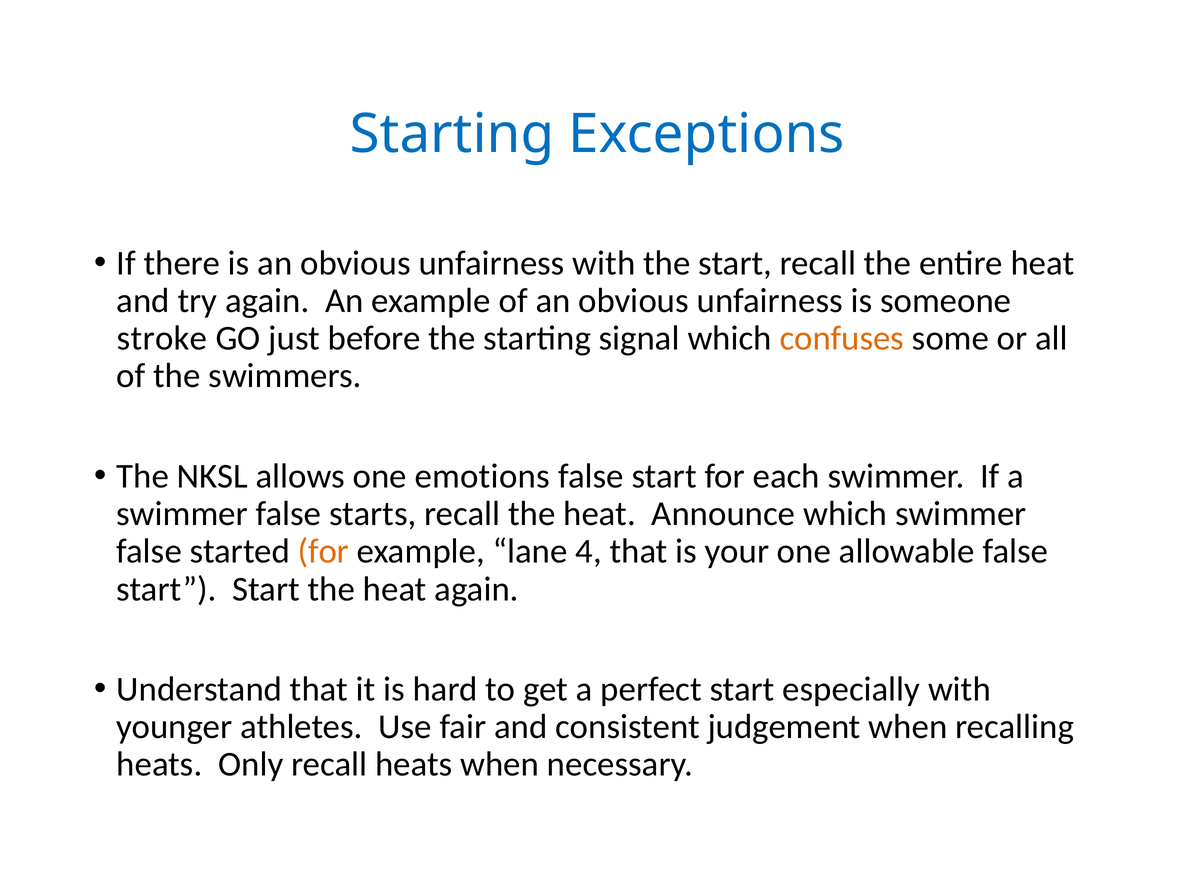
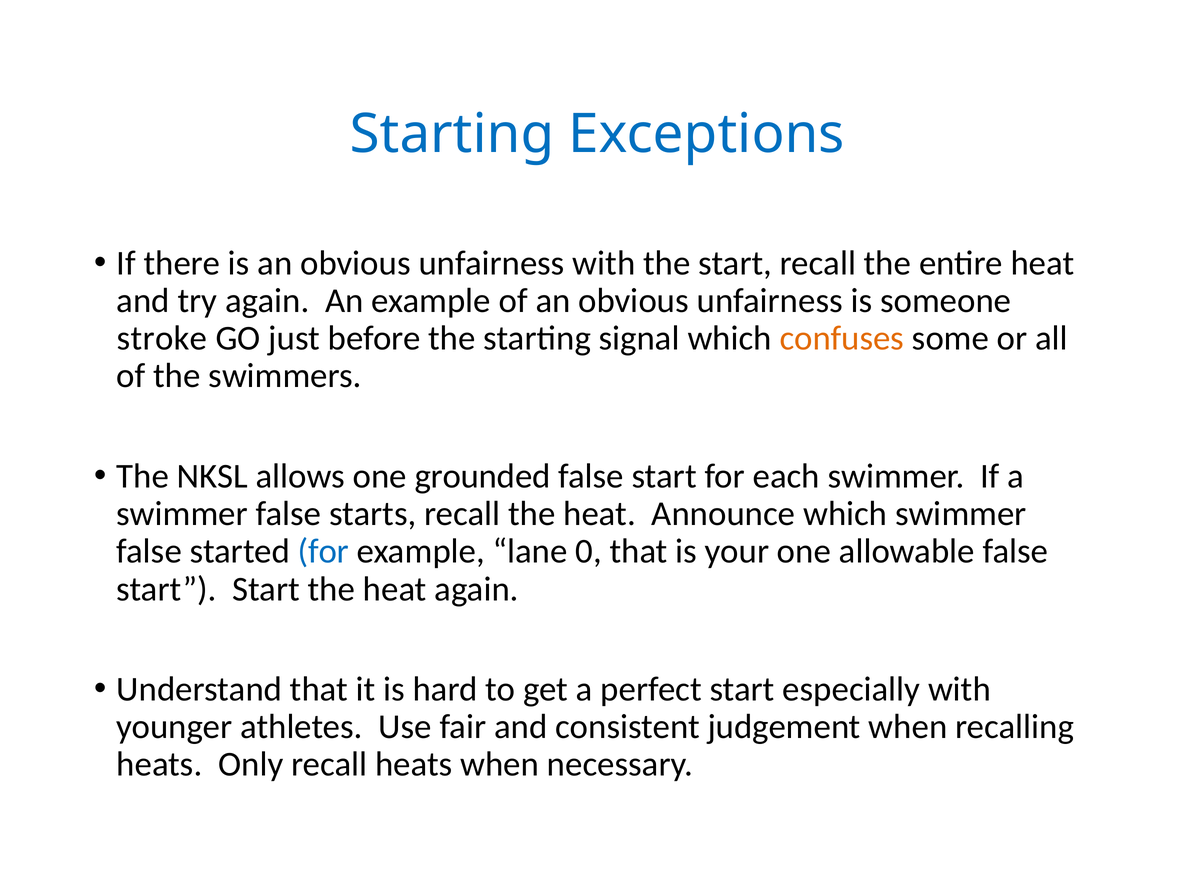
emotions: emotions -> grounded (483, 476)
for colour: orange -> blue (324, 552)
4: 4 -> 0 (589, 552)
